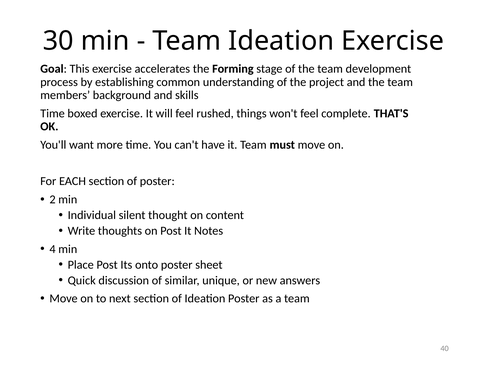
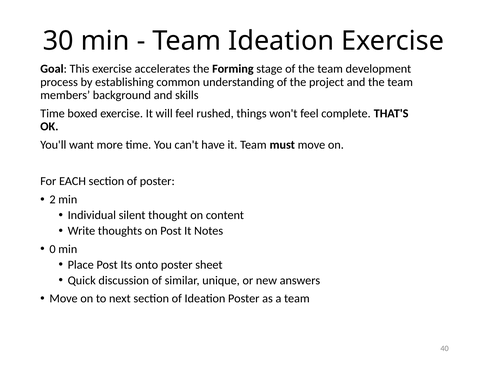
4: 4 -> 0 (53, 249)
